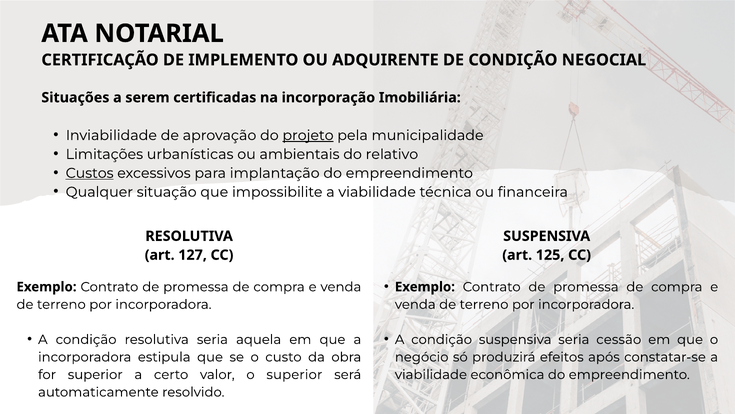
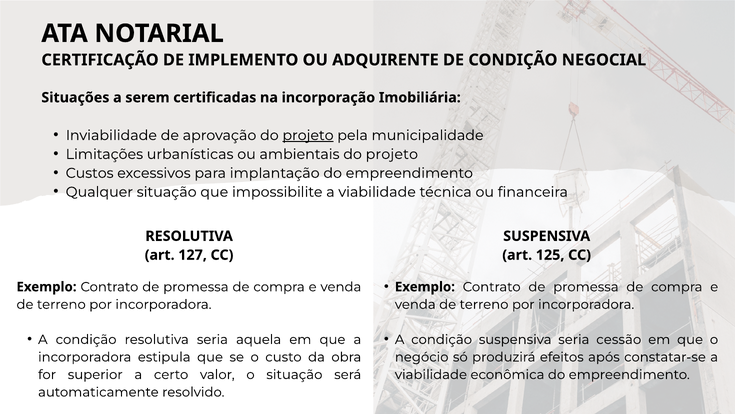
ambientais do relativo: relativo -> projeto (392, 154)
Custos underline: present -> none (90, 173)
o superior: superior -> situação (294, 374)
